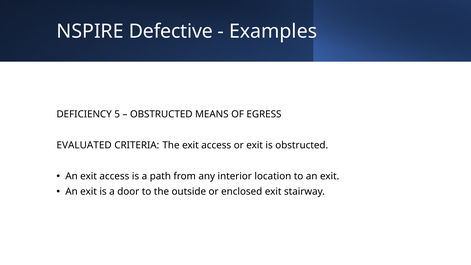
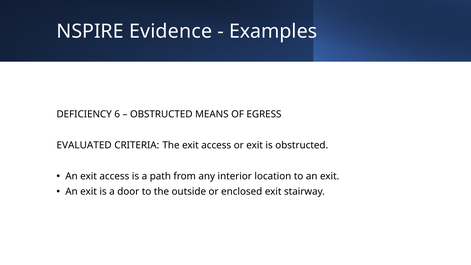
Defective: Defective -> Evidence (171, 31)
5: 5 -> 6 (117, 114)
